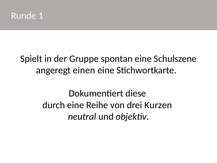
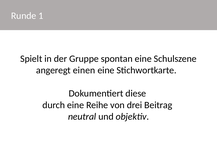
Kurzen: Kurzen -> Beitrag (158, 105)
